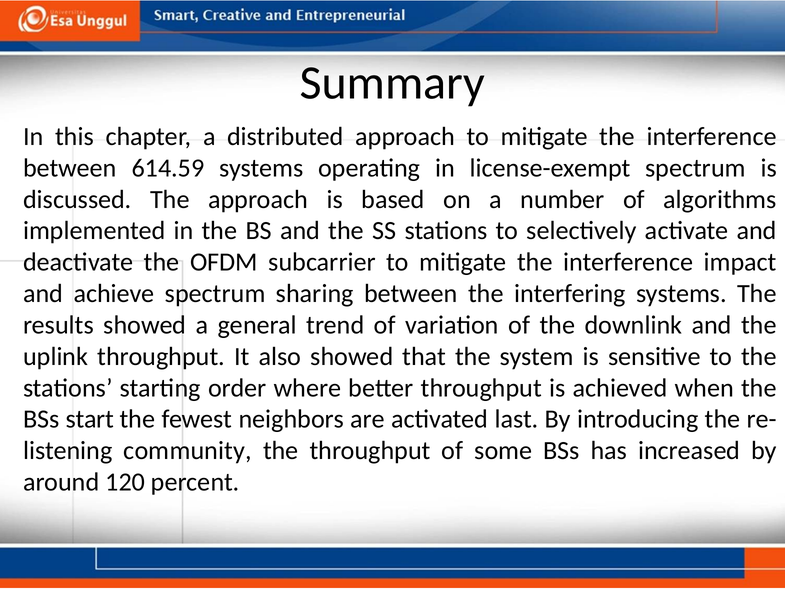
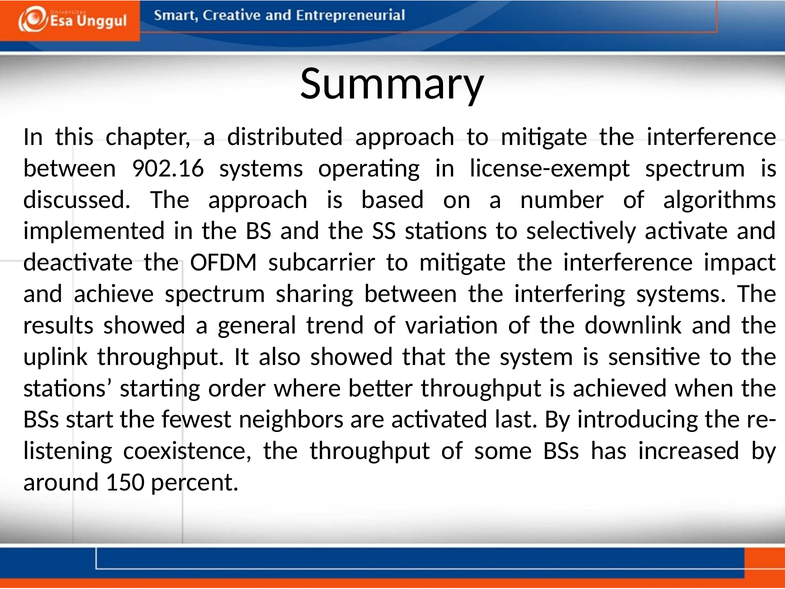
614.59: 614.59 -> 902.16 (168, 168)
community: community -> coexistence (188, 450)
120: 120 -> 150 (125, 482)
